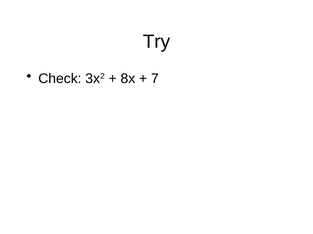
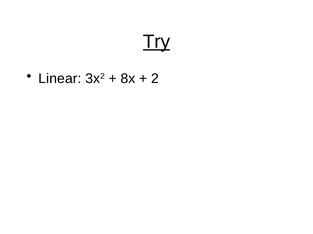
Try underline: none -> present (157, 42)
Check: Check -> Linear (60, 79)
7: 7 -> 2 (155, 79)
